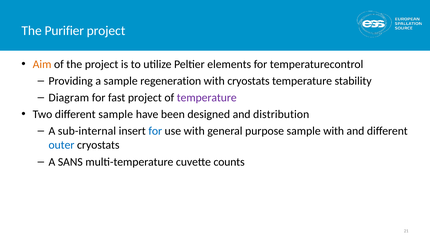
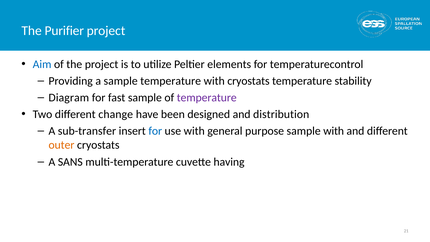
Aim colour: orange -> blue (42, 64)
sample regeneration: regeneration -> temperature (171, 81)
fast project: project -> sample (145, 98)
different sample: sample -> change (116, 114)
sub-internal: sub-internal -> sub-transfer (87, 131)
outer colour: blue -> orange (61, 145)
counts: counts -> having (229, 162)
